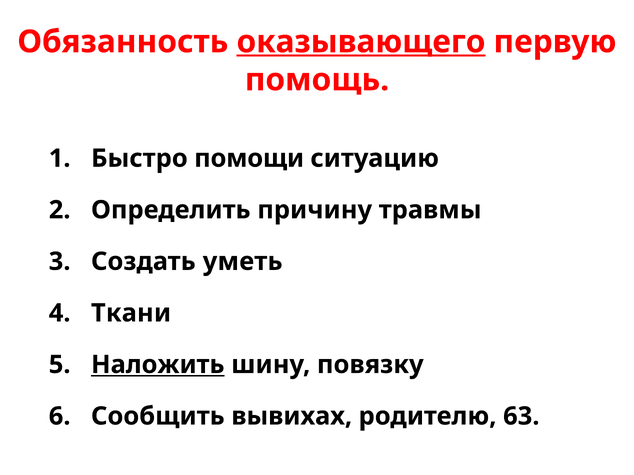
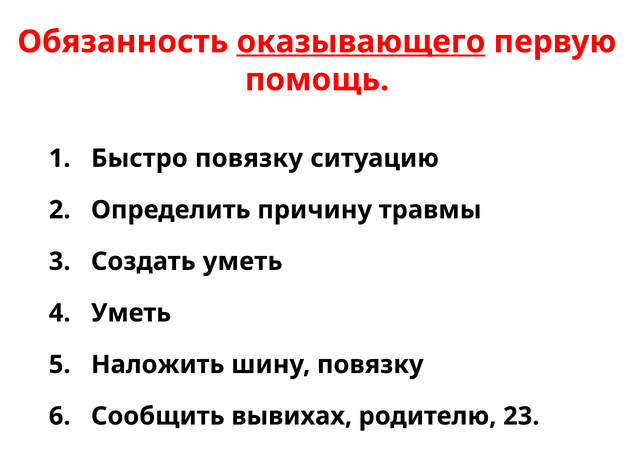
Быстро помощи: помощи -> повязку (249, 159)
Ткани: Ткани -> Уметь (131, 313)
Наложить underline: present -> none (158, 365)
63: 63 -> 23 (521, 417)
